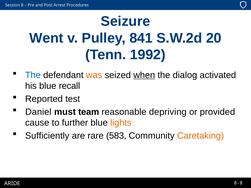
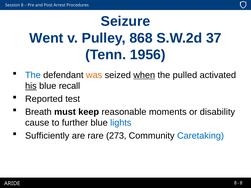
841: 841 -> 868 (141, 38)
20: 20 -> 37 (214, 38)
1992: 1992 -> 1956 (148, 55)
dialog: dialog -> pulled (185, 75)
his underline: none -> present (31, 86)
Daniel: Daniel -> Breath (38, 112)
team: team -> keep (89, 112)
depriving: depriving -> moments (168, 112)
provided: provided -> disability (217, 112)
lights colour: orange -> blue (121, 123)
583: 583 -> 273 (116, 136)
Caretaking colour: orange -> blue (201, 136)
